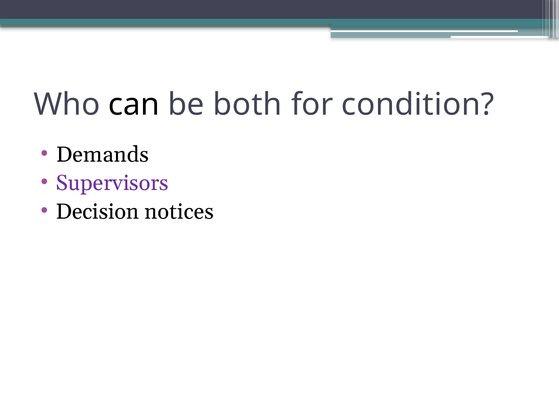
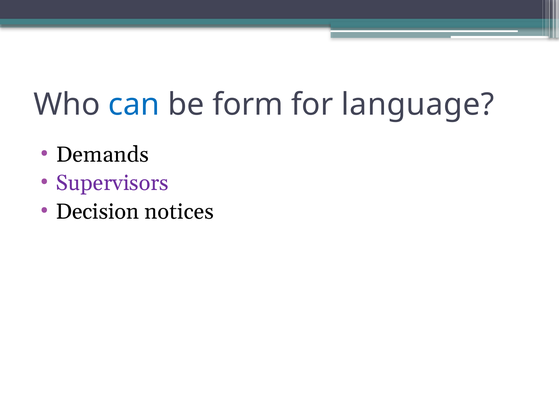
can colour: black -> blue (134, 105)
both: both -> form (248, 105)
condition: condition -> language (418, 105)
